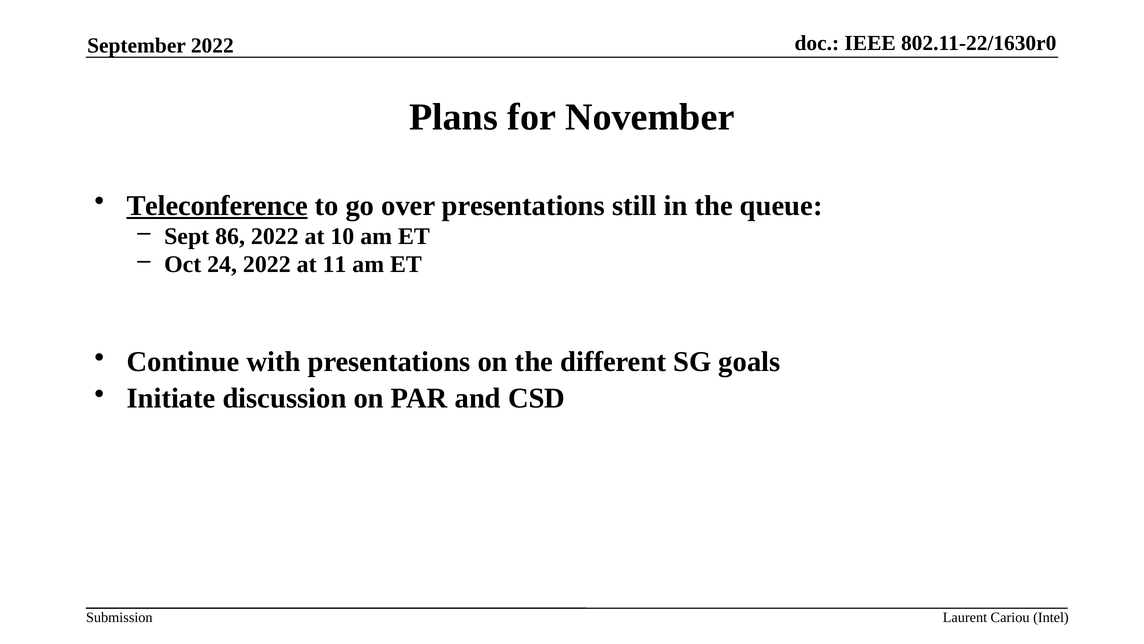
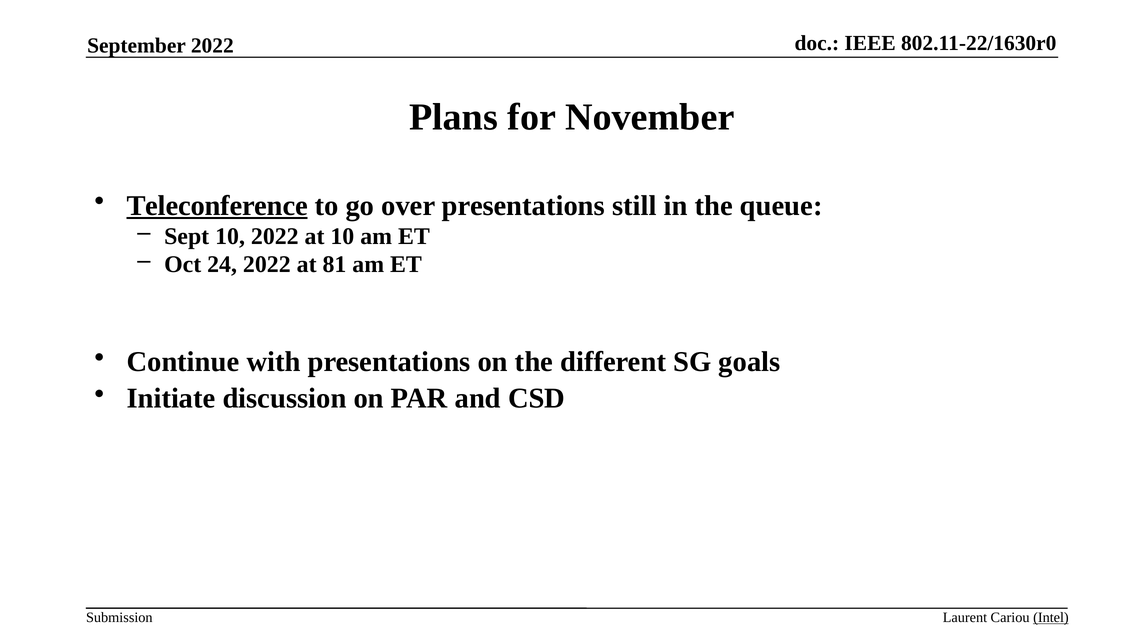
Sept 86: 86 -> 10 (230, 236)
11: 11 -> 81 (334, 264)
Intel underline: none -> present (1051, 617)
